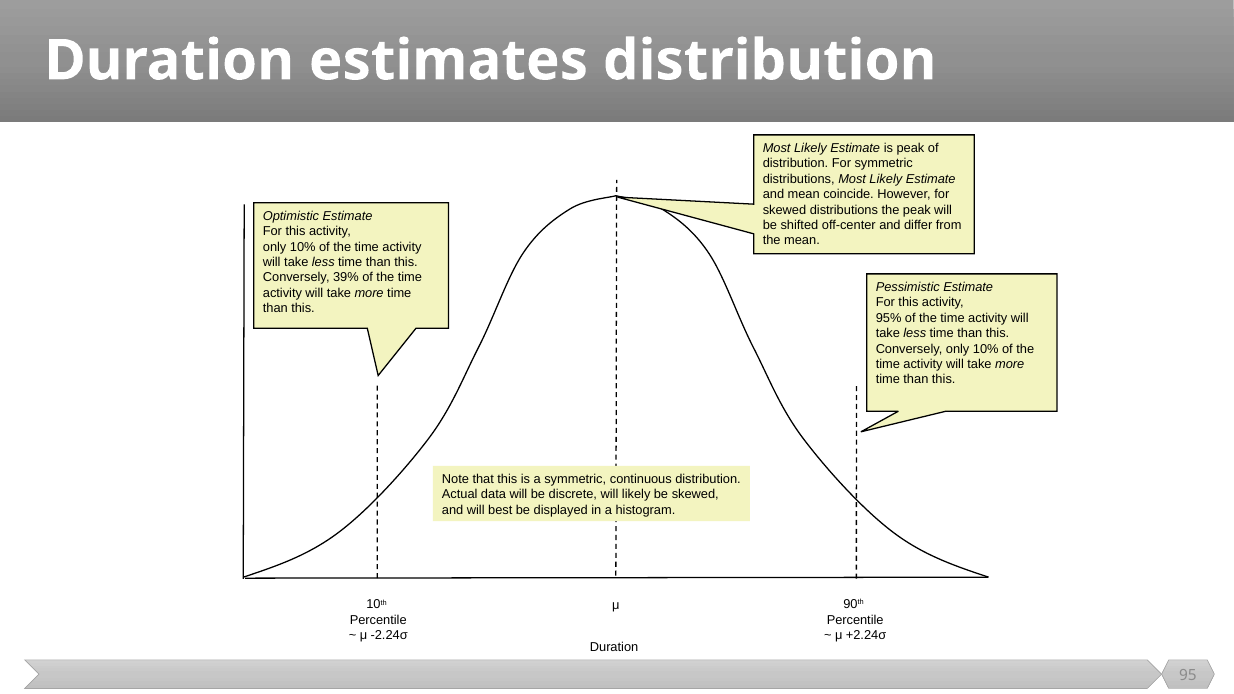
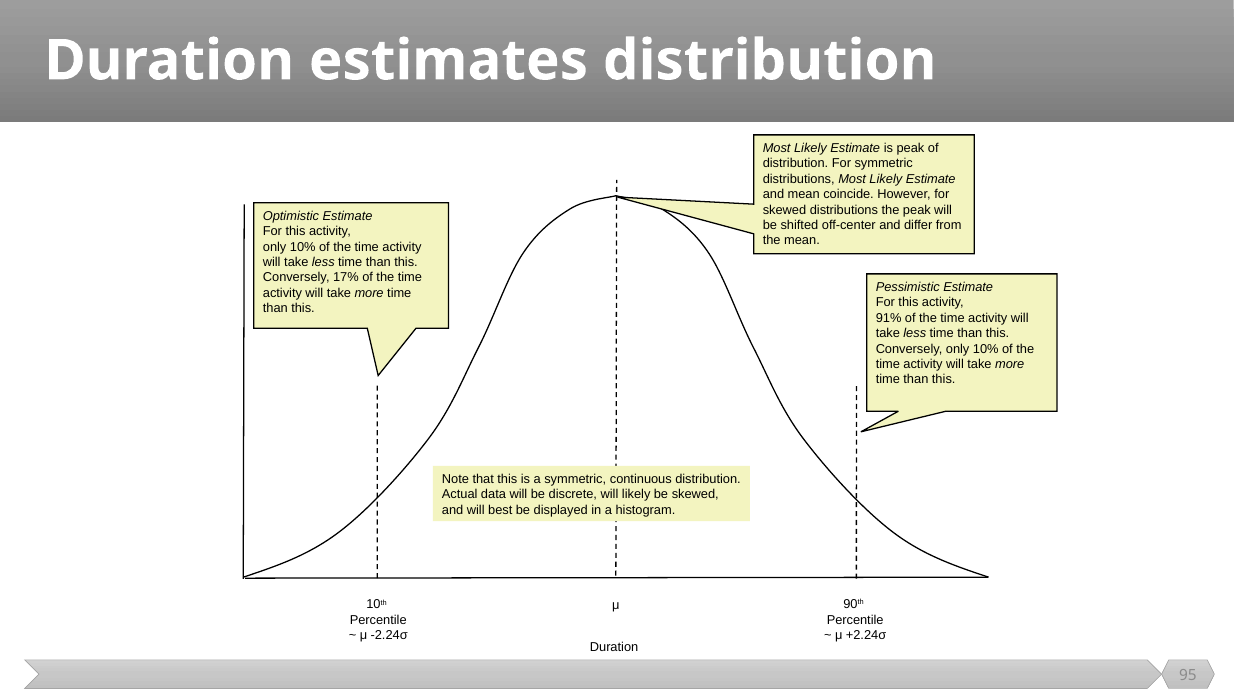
39%: 39% -> 17% (346, 278)
95%: 95% -> 91% (889, 318)
